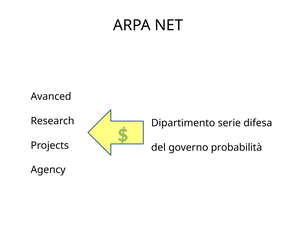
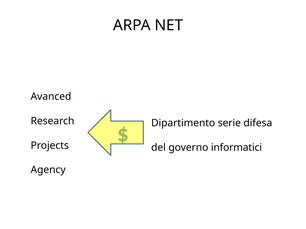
probabilità: probabilità -> informatici (236, 148)
